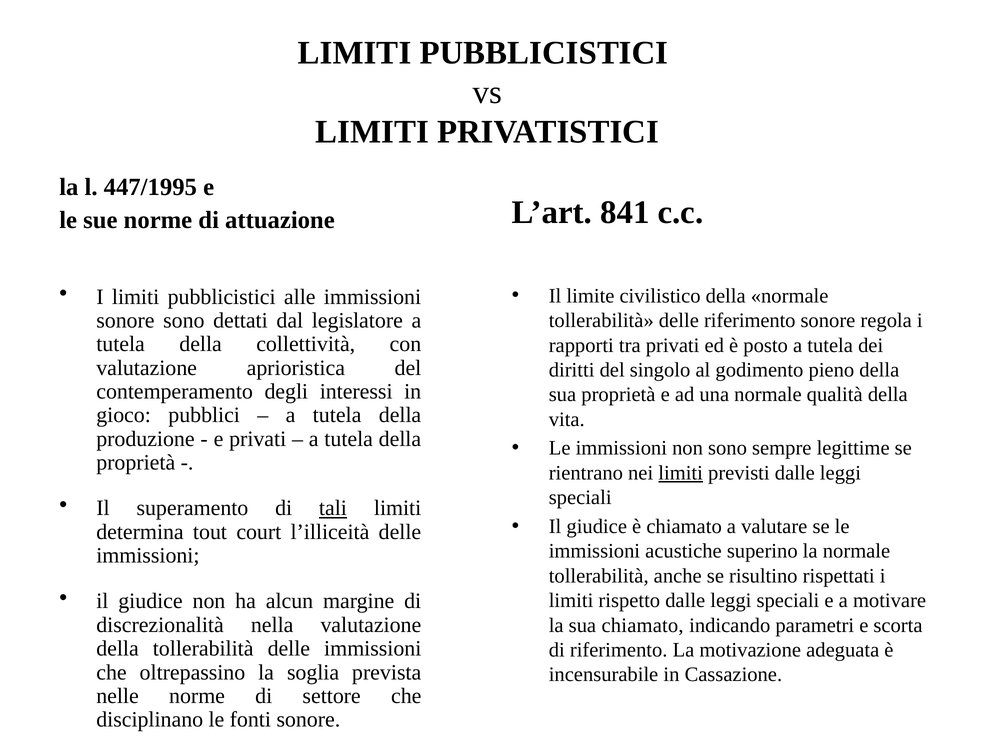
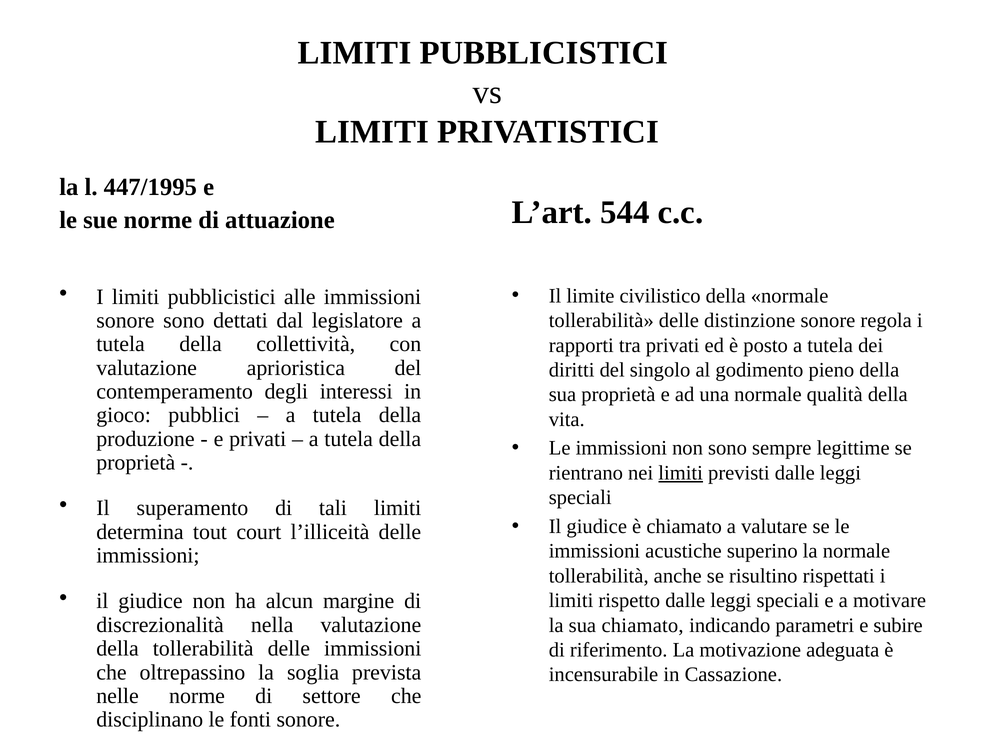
841: 841 -> 544 (625, 213)
delle riferimento: riferimento -> distinzione (750, 321)
tali underline: present -> none (333, 508)
scorta: scorta -> subire (898, 625)
